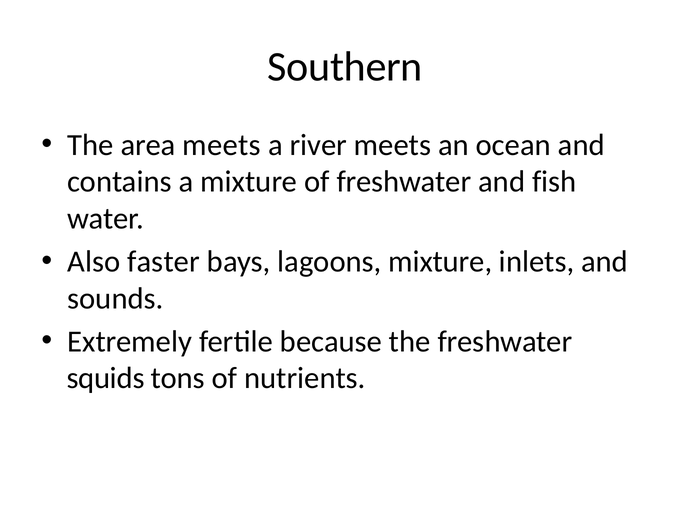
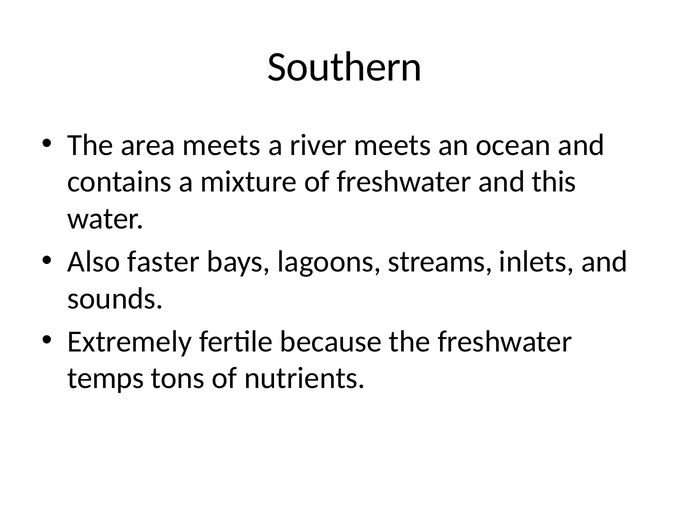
fish: fish -> this (554, 182)
lagoons mixture: mixture -> streams (440, 261)
squids: squids -> temps (106, 378)
